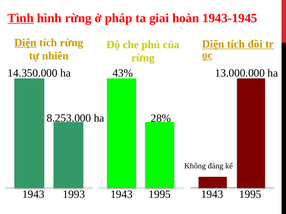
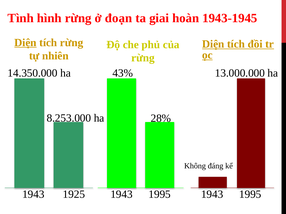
Tình underline: present -> none (21, 18)
pháp: pháp -> đoạn (119, 18)
1993: 1993 -> 1925 (74, 195)
